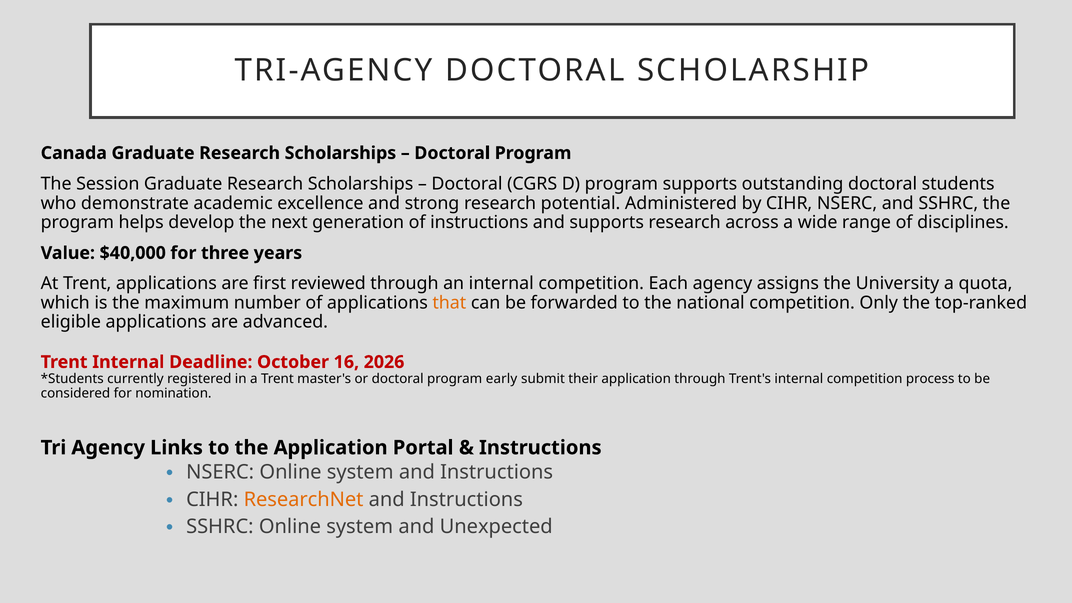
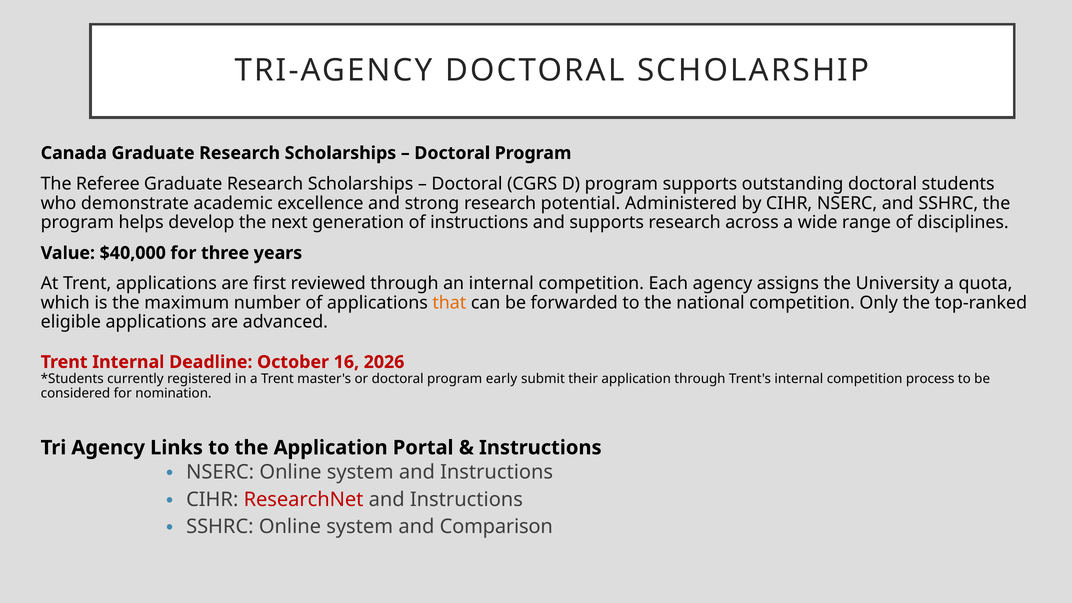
Session: Session -> Referee (108, 184)
ResearchNet colour: orange -> red (304, 499)
Unexpected: Unexpected -> Comparison (496, 527)
